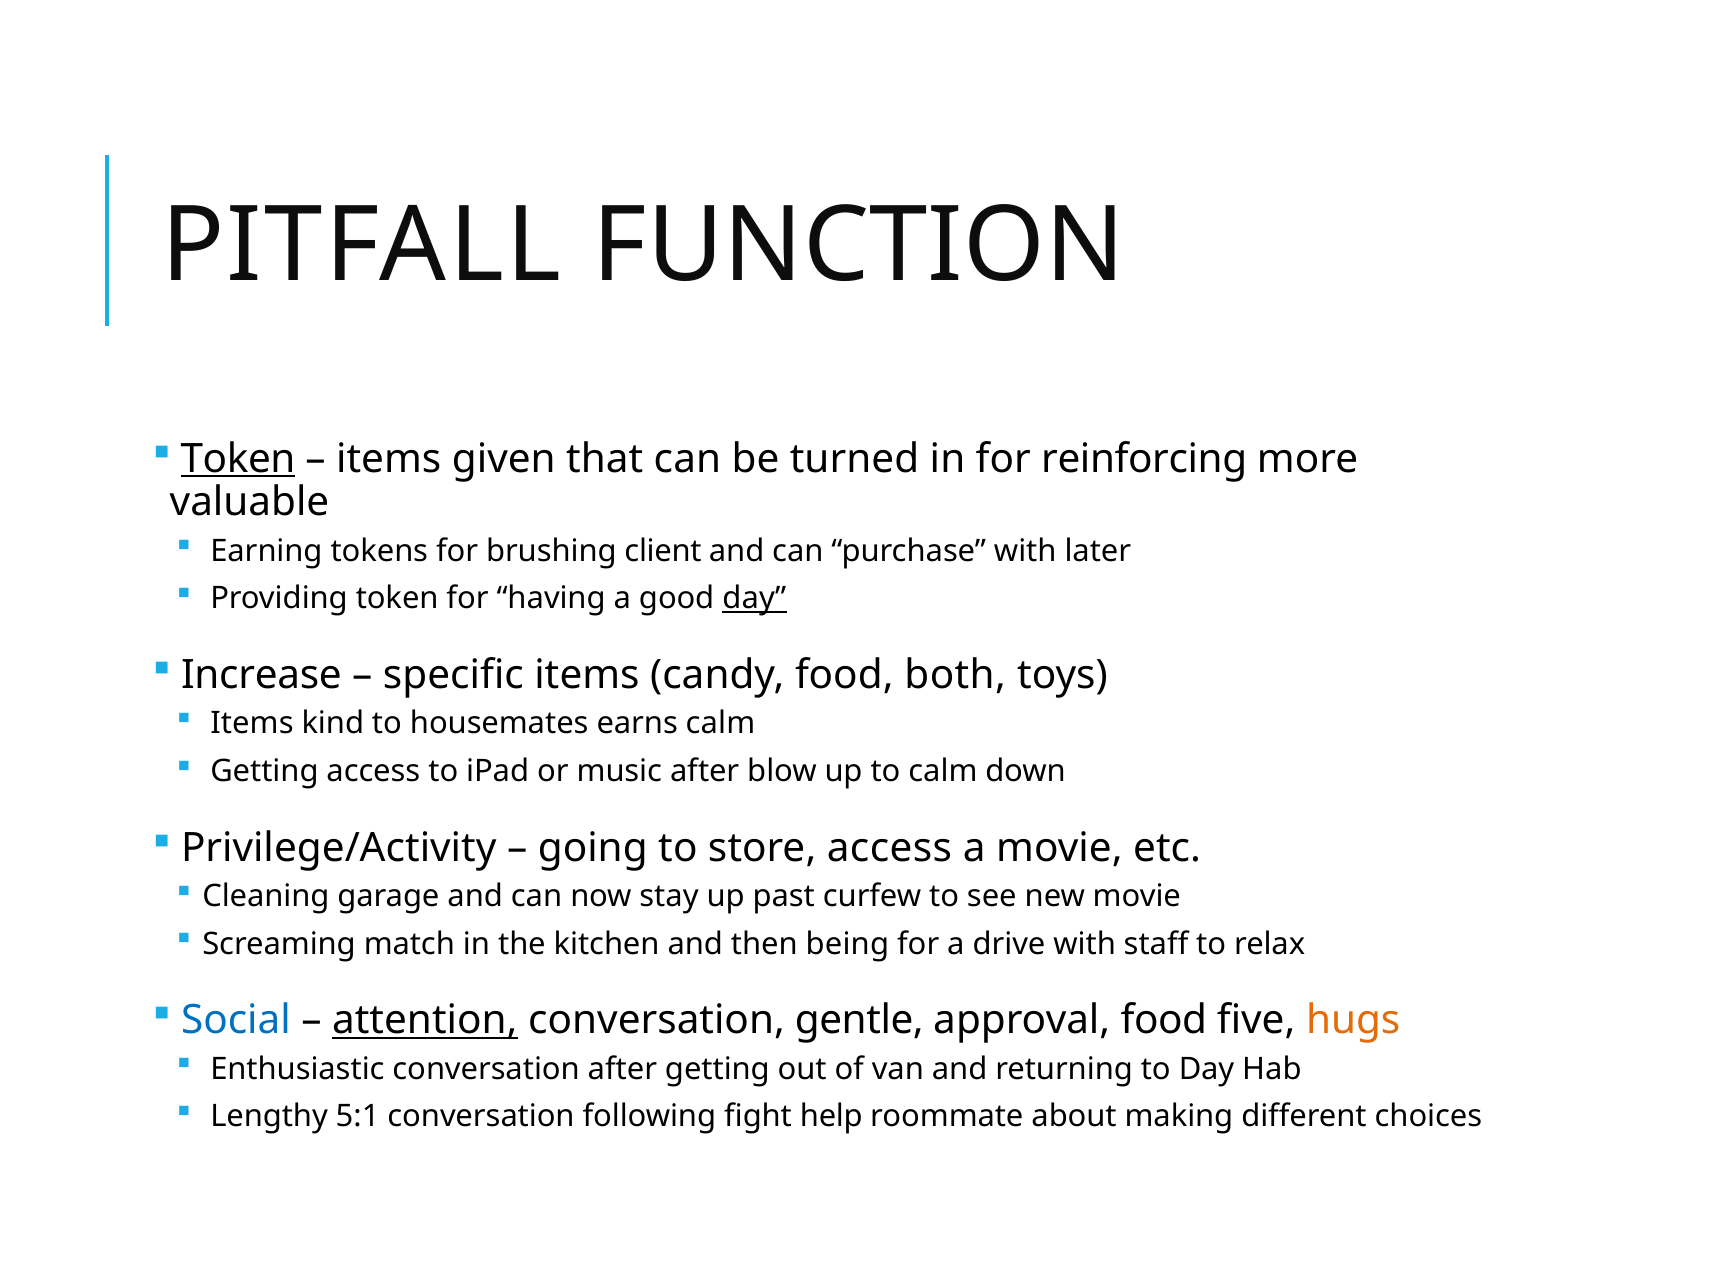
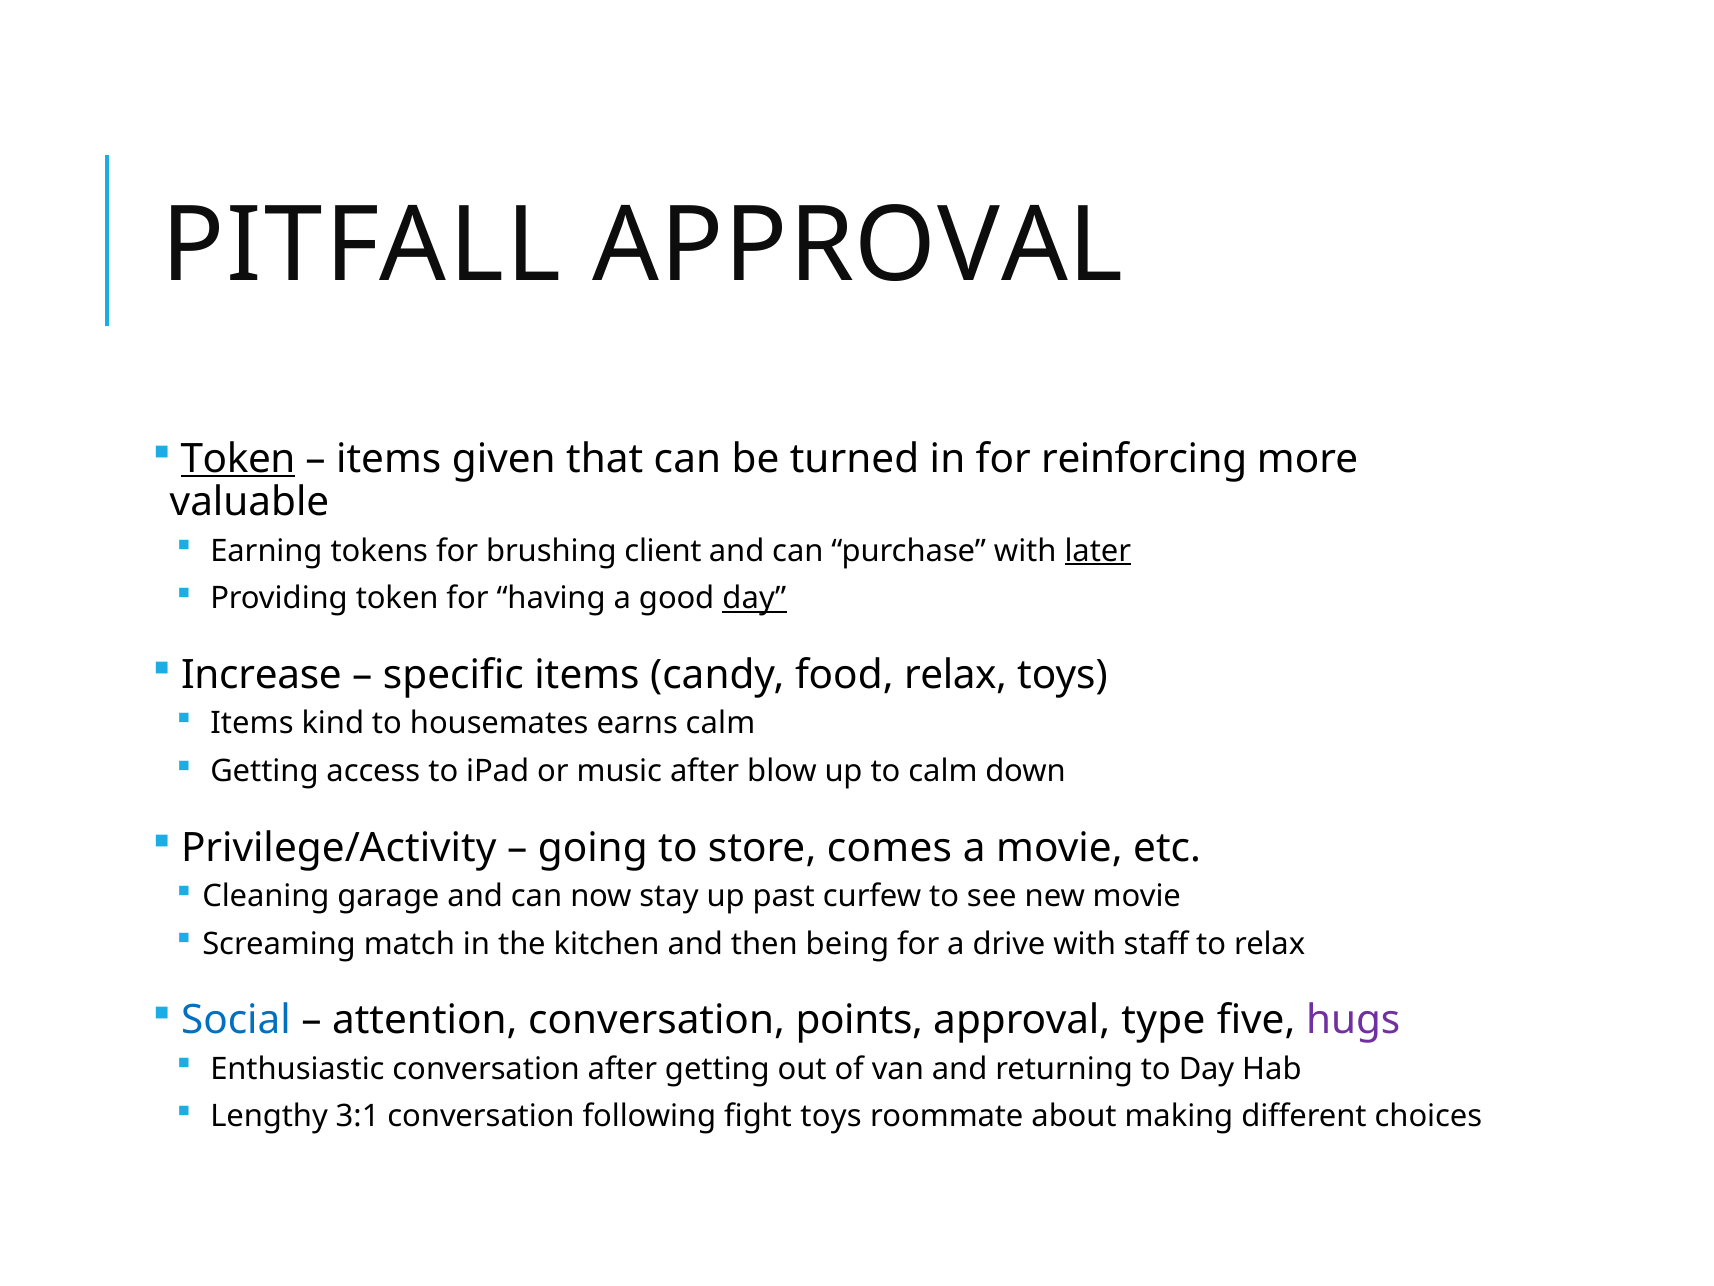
PITFALL FUNCTION: FUNCTION -> APPROVAL (858, 246)
later underline: none -> present (1098, 551)
food both: both -> relax (956, 675)
store access: access -> comes (889, 848)
attention underline: present -> none (425, 1020)
gentle: gentle -> points (859, 1020)
approval food: food -> type (1163, 1020)
hugs colour: orange -> purple (1353, 1020)
5:1: 5:1 -> 3:1 (358, 1116)
fight help: help -> toys (831, 1116)
